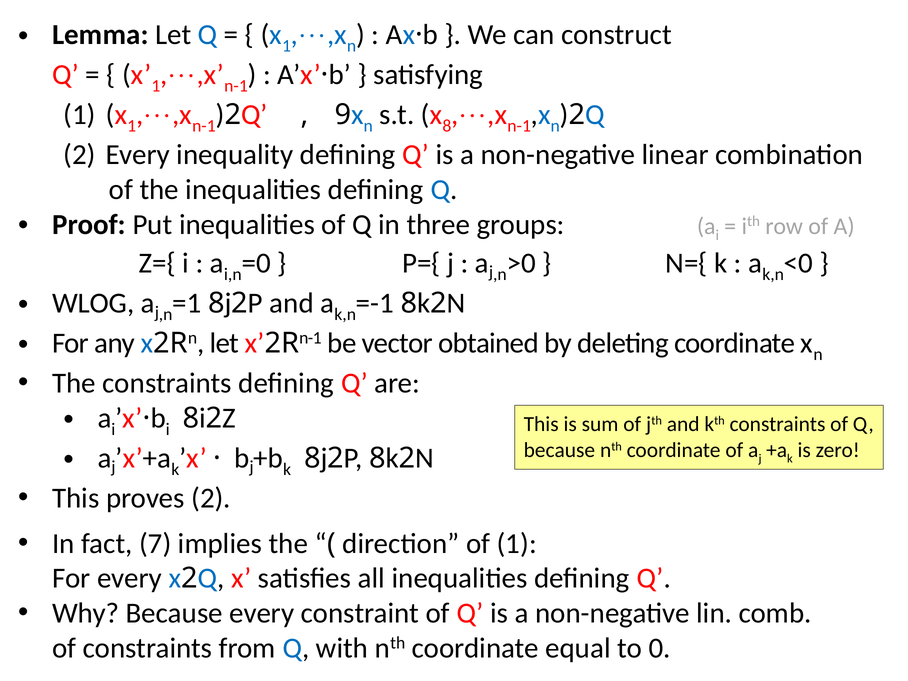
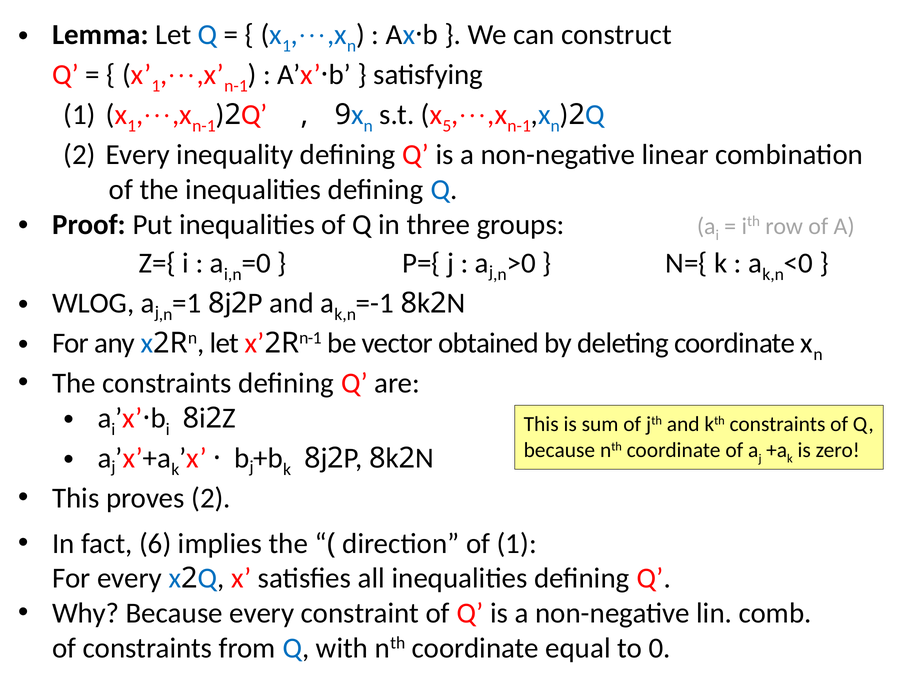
x 8: 8 -> 5 (447, 126)
7: 7 -> 6 (155, 544)
